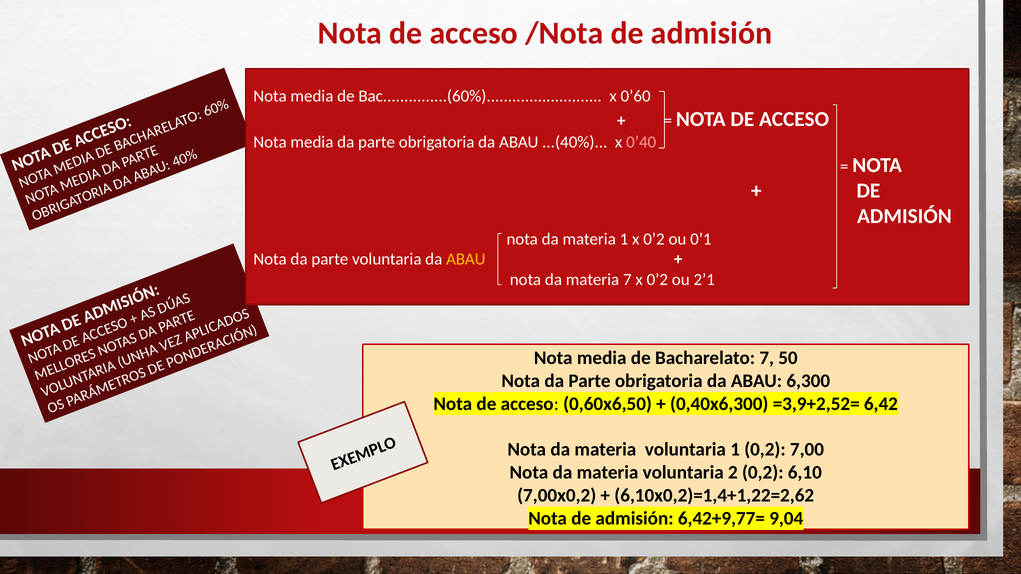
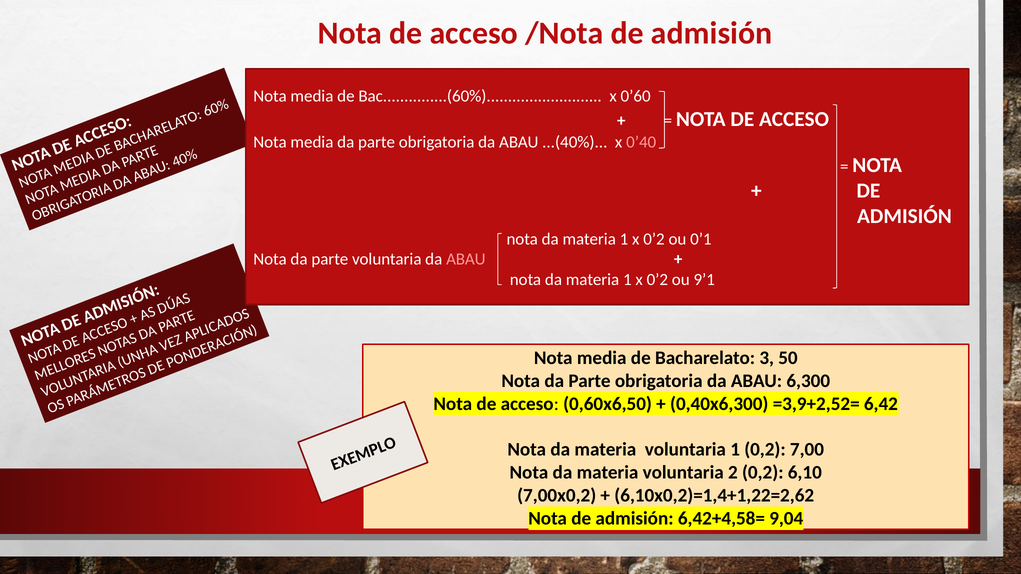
ABAU colour: yellow -> pink (466, 259)
7: 7 -> 1 (627, 280)
2’1: 2’1 -> 9’1 (704, 280)
Bacharelato 7: 7 -> 3 (767, 358)
6,42+9,77=: 6,42+9,77= -> 6,42+4,58= (721, 519)
